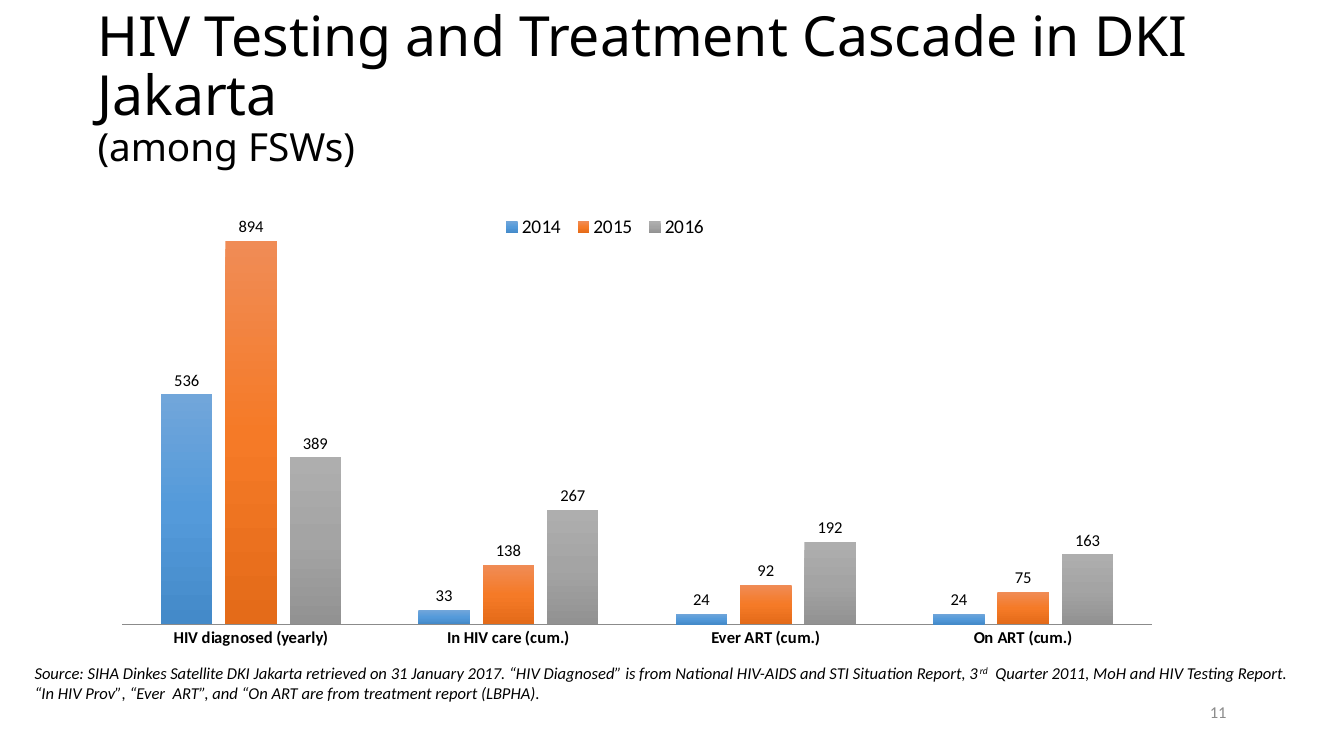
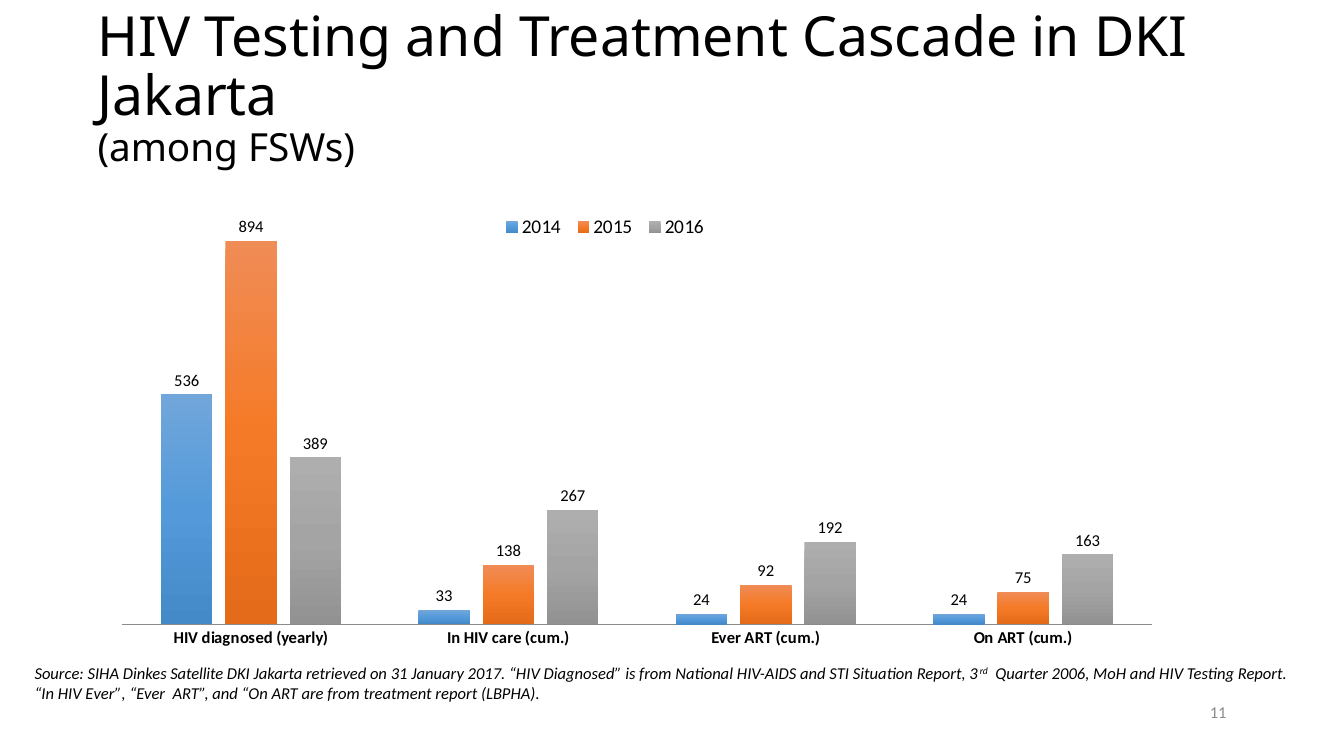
2011: 2011 -> 2006 (1071, 674)
HIV Prov: Prov -> Ever (106, 694)
